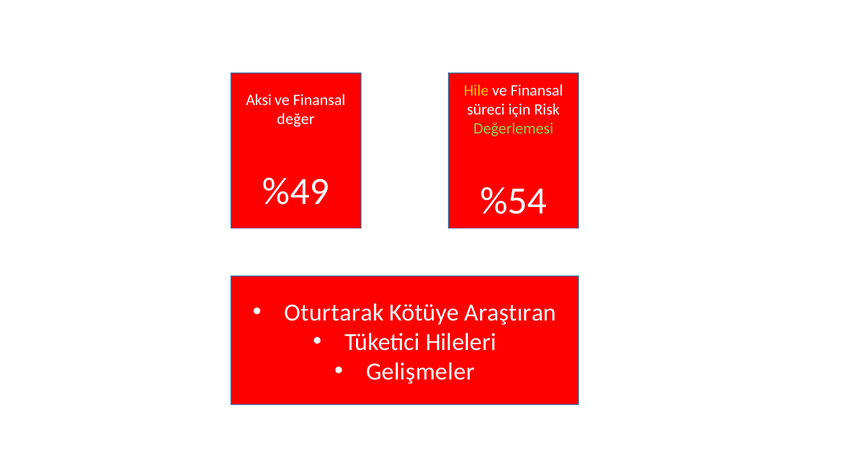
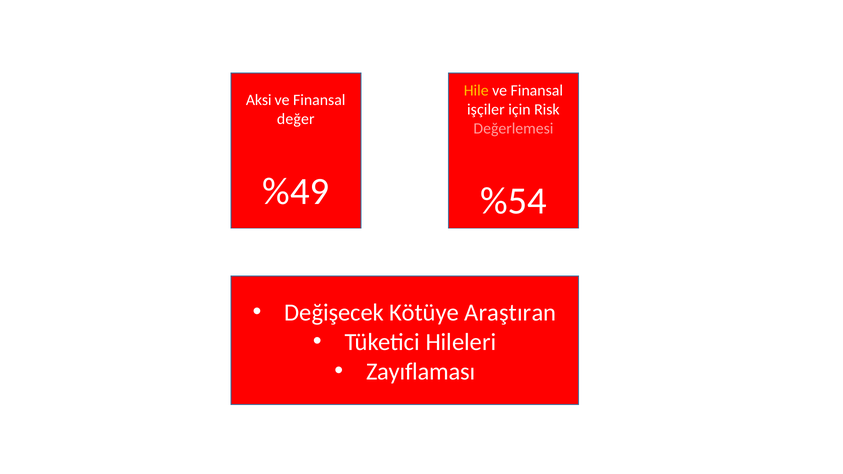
süreci: süreci -> işçiler (486, 110)
Değerlemesi colour: light green -> pink (513, 129)
Oturtarak: Oturtarak -> Değişecek (334, 313)
Gelişmeler: Gelişmeler -> Zayıflaması (421, 372)
